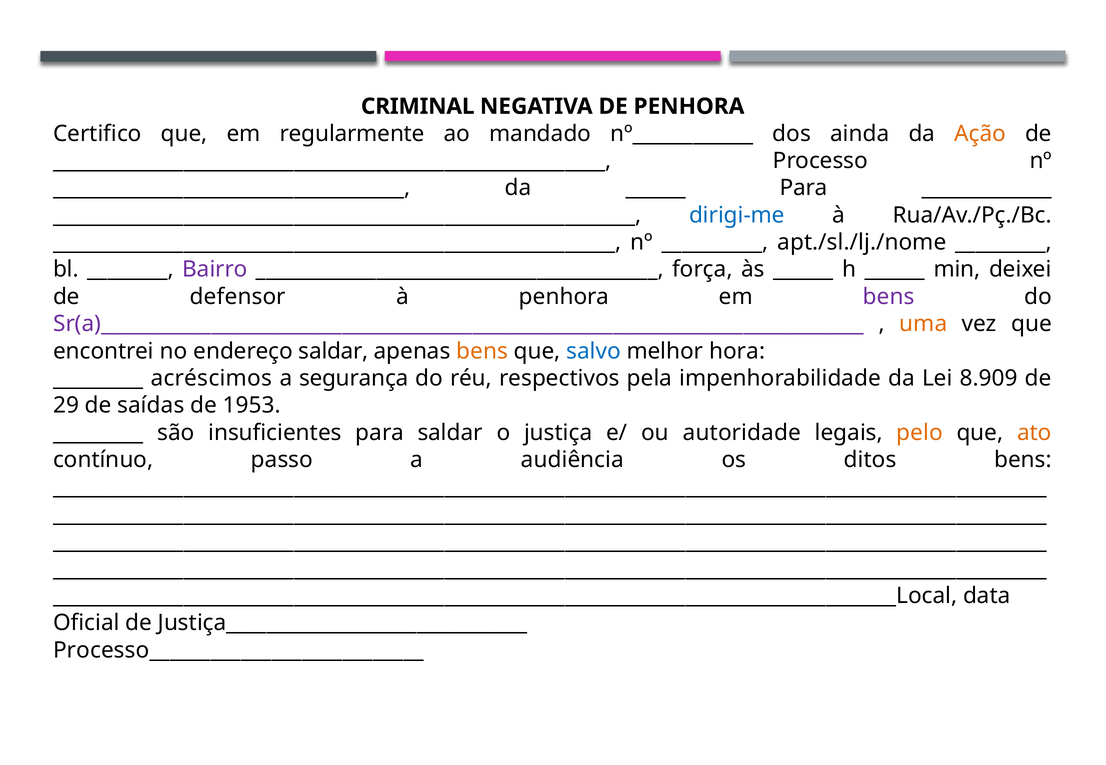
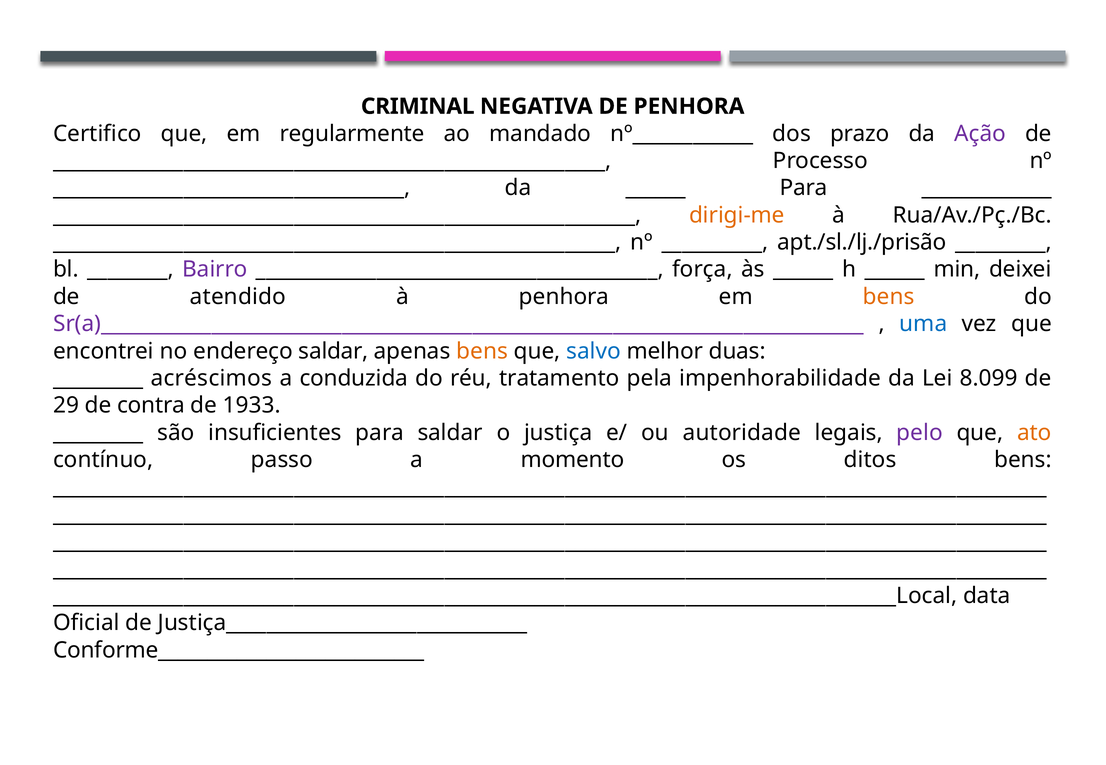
ainda: ainda -> prazo (860, 134)
Ação colour: orange -> purple (980, 134)
dirigi-me colour: blue -> orange (737, 215)
apt./sl./lj./nome: apt./sl./lj./nome -> apt./sl./lj./prisão (862, 243)
defensor: defensor -> atendido (238, 297)
bens colour: purple -> orange (889, 297)
uma colour: orange -> blue (923, 324)
hora: hora -> duas (737, 351)
segurança: segurança -> conduzida (354, 379)
respectivos: respectivos -> tratamento (559, 379)
8.909: 8.909 -> 8.099 (989, 379)
saídas: saídas -> contra (151, 406)
1953: 1953 -> 1933 (252, 406)
pelo colour: orange -> purple (920, 433)
audiência: audiência -> momento (573, 460)
Processo___________________________: Processo___________________________ -> Conforme___________________________ (239, 651)
